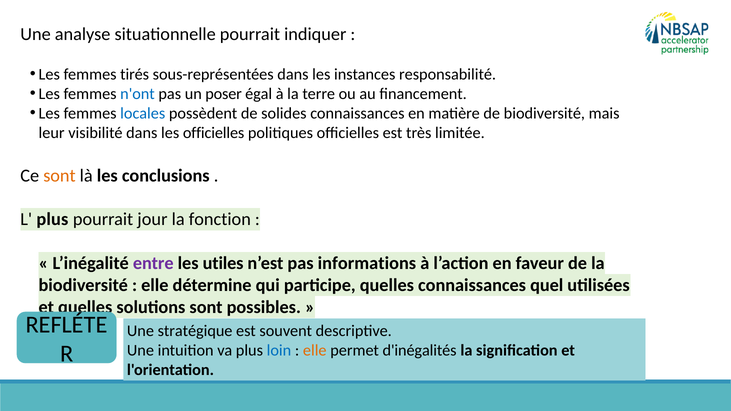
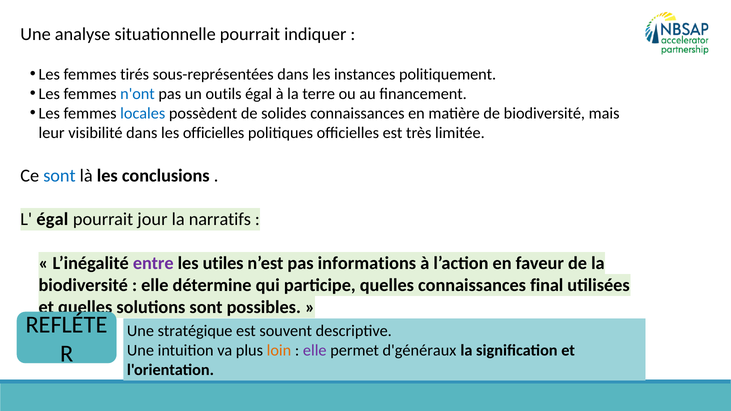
responsabilité: responsabilité -> politiquement (448, 74)
poser: poser -> outils (224, 94)
sont colour: orange -> blue (59, 176)
L plus: plus -> égal (52, 220)
fonction: fonction -> narratifs (220, 220)
quel: quel -> final (547, 285)
loin colour: blue -> orange (279, 351)
elle colour: orange -> purple (315, 351)
d'inégalités: d'inégalités -> d'généraux (420, 351)
